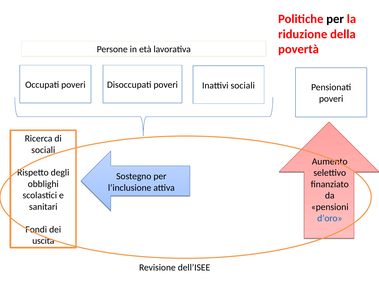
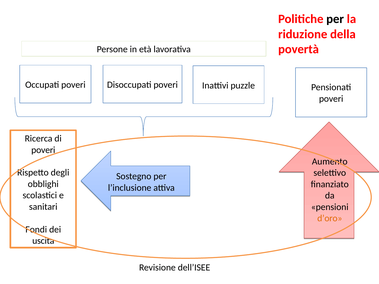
Inattivi sociali: sociali -> puzzle (243, 85)
sociali: sociali -> poveri (43, 150)
d’oro colour: blue -> orange (330, 218)
